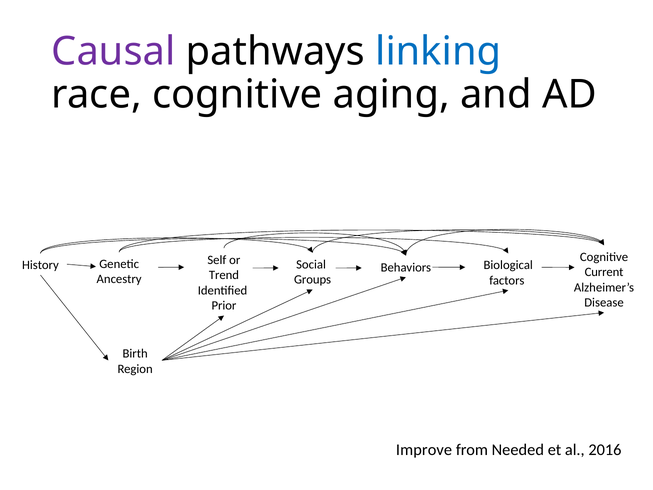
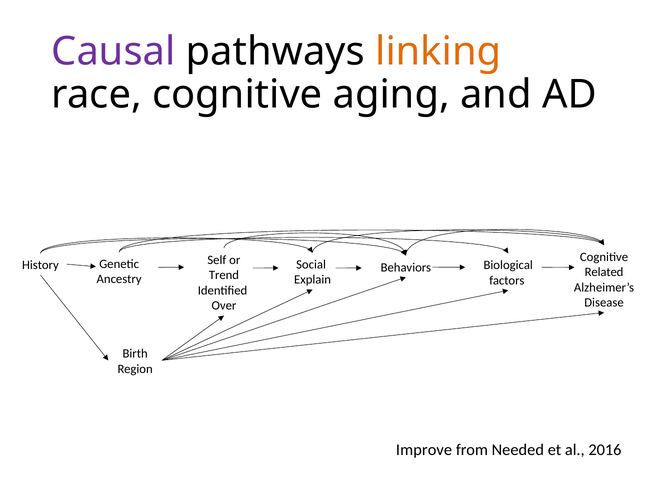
linking colour: blue -> orange (438, 52)
Current: Current -> Related (604, 272)
Groups: Groups -> Explain (313, 279)
Prior: Prior -> Over (224, 305)
